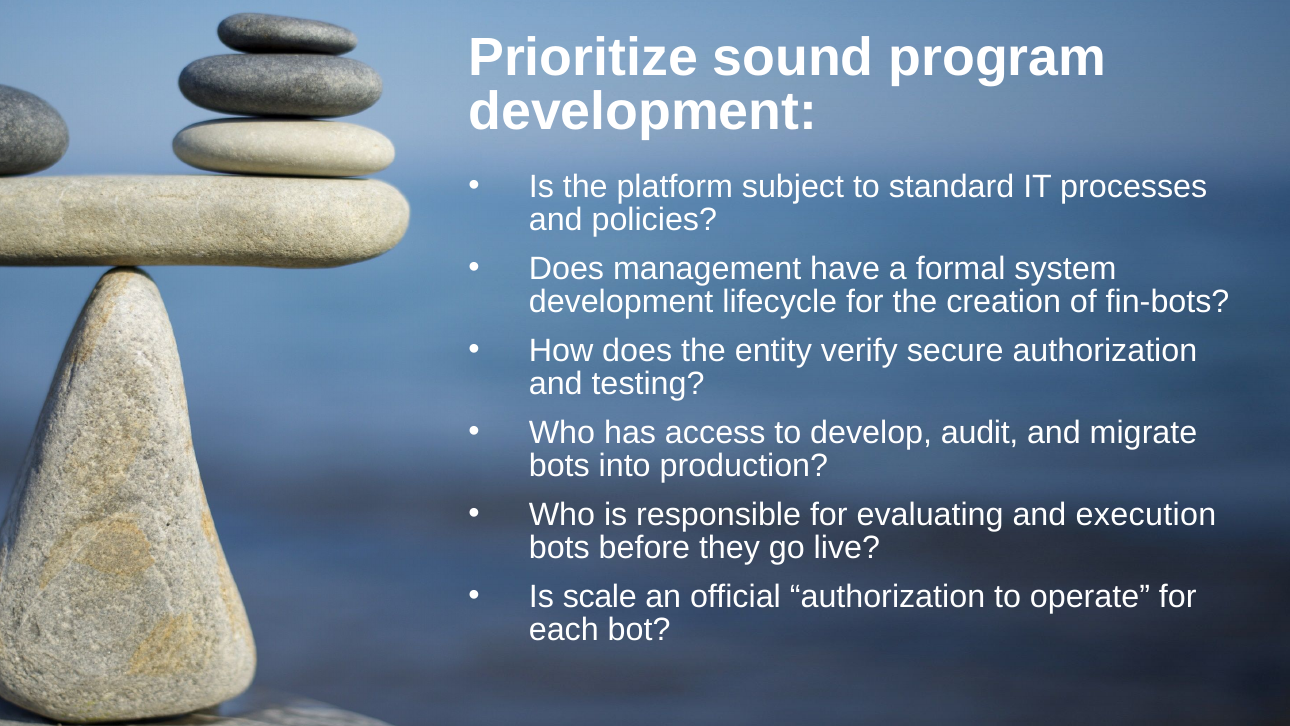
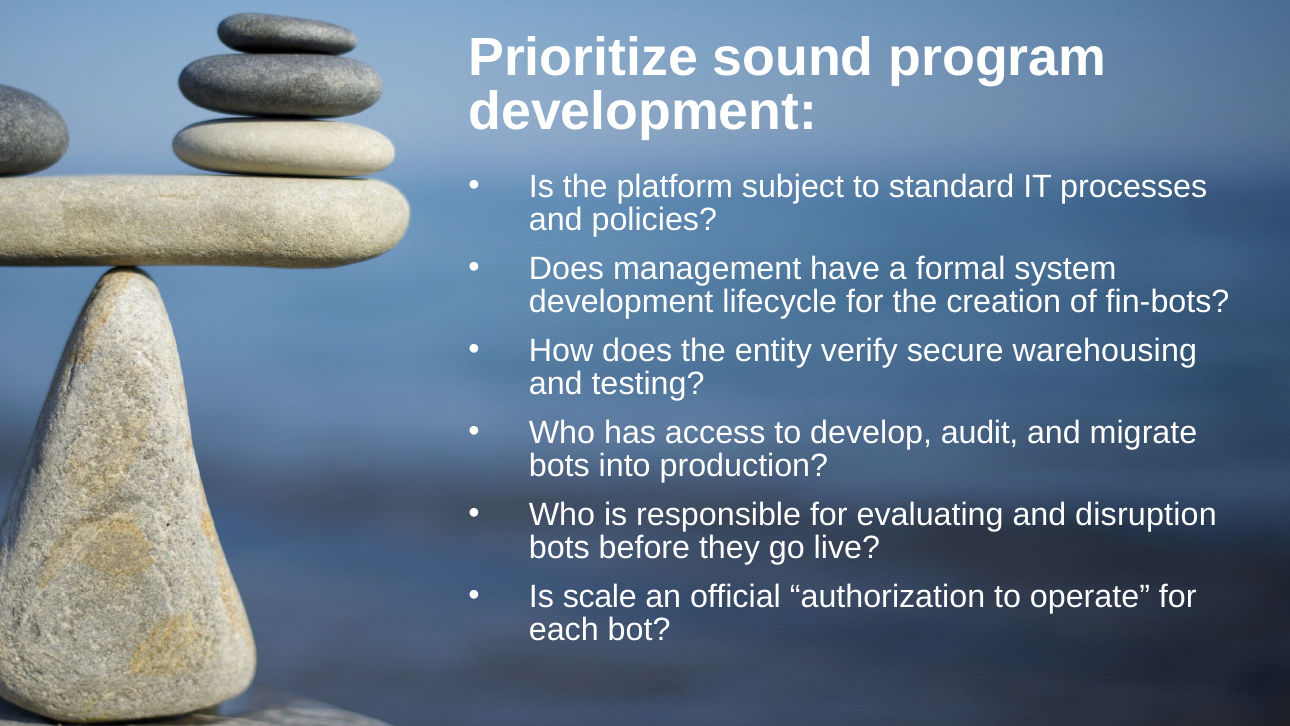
secure authorization: authorization -> warehousing (1105, 350)
execution: execution -> disruption (1146, 514)
